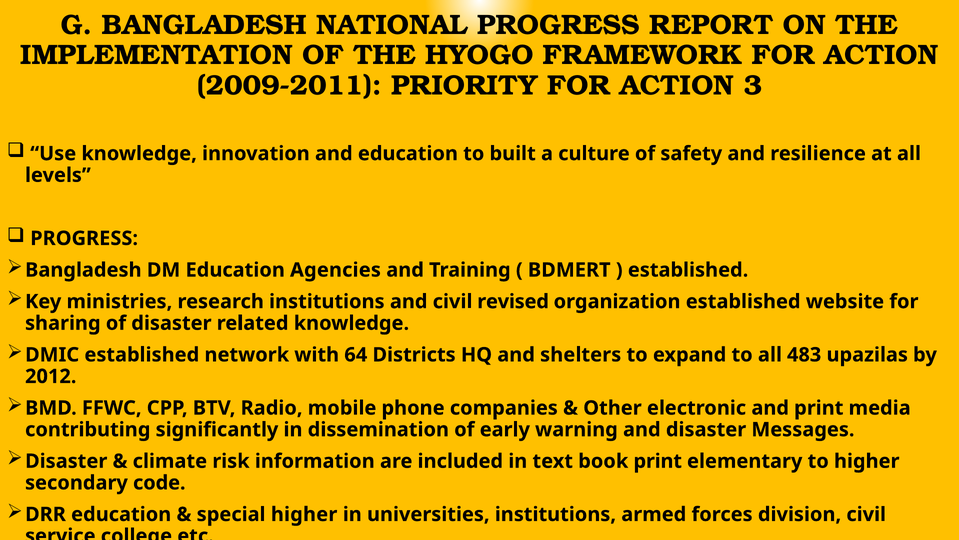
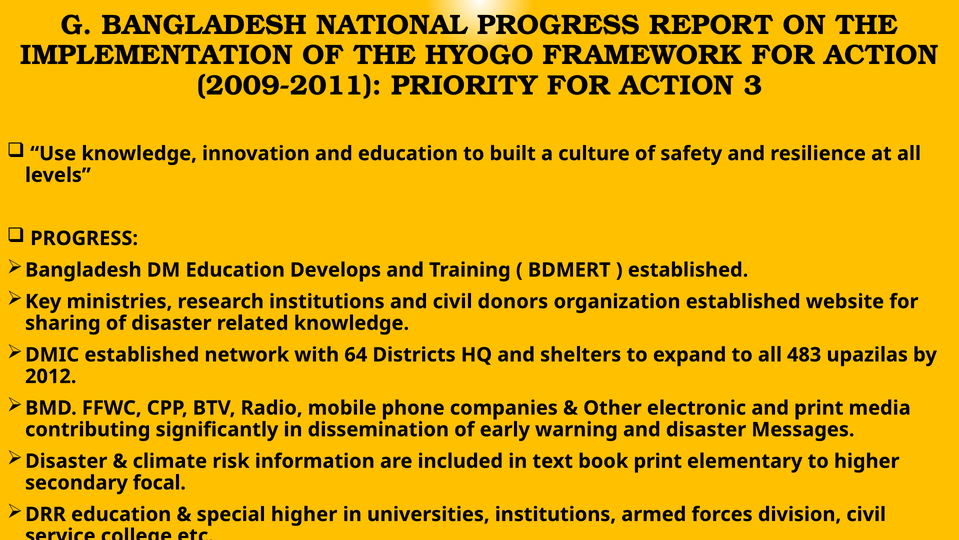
Agencies: Agencies -> Develops (336, 270)
revised: revised -> donors (513, 301)
code: code -> focal (159, 482)
